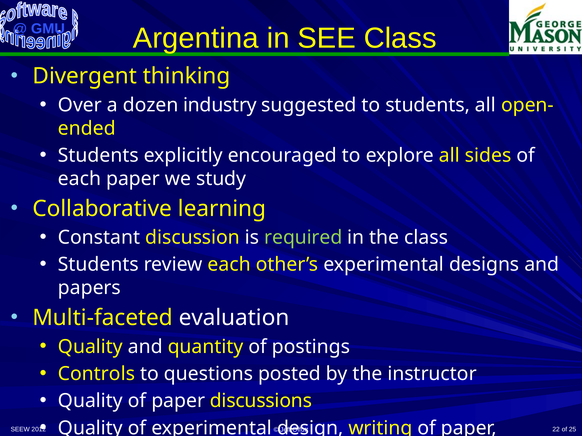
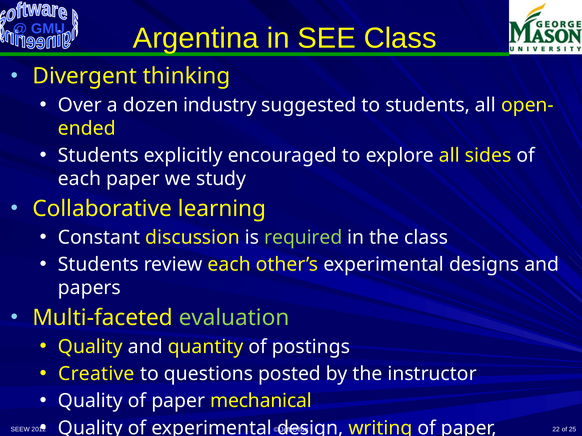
evaluation colour: white -> light green (234, 318)
Controls: Controls -> Creative (96, 374)
discussions: discussions -> mechanical (261, 401)
